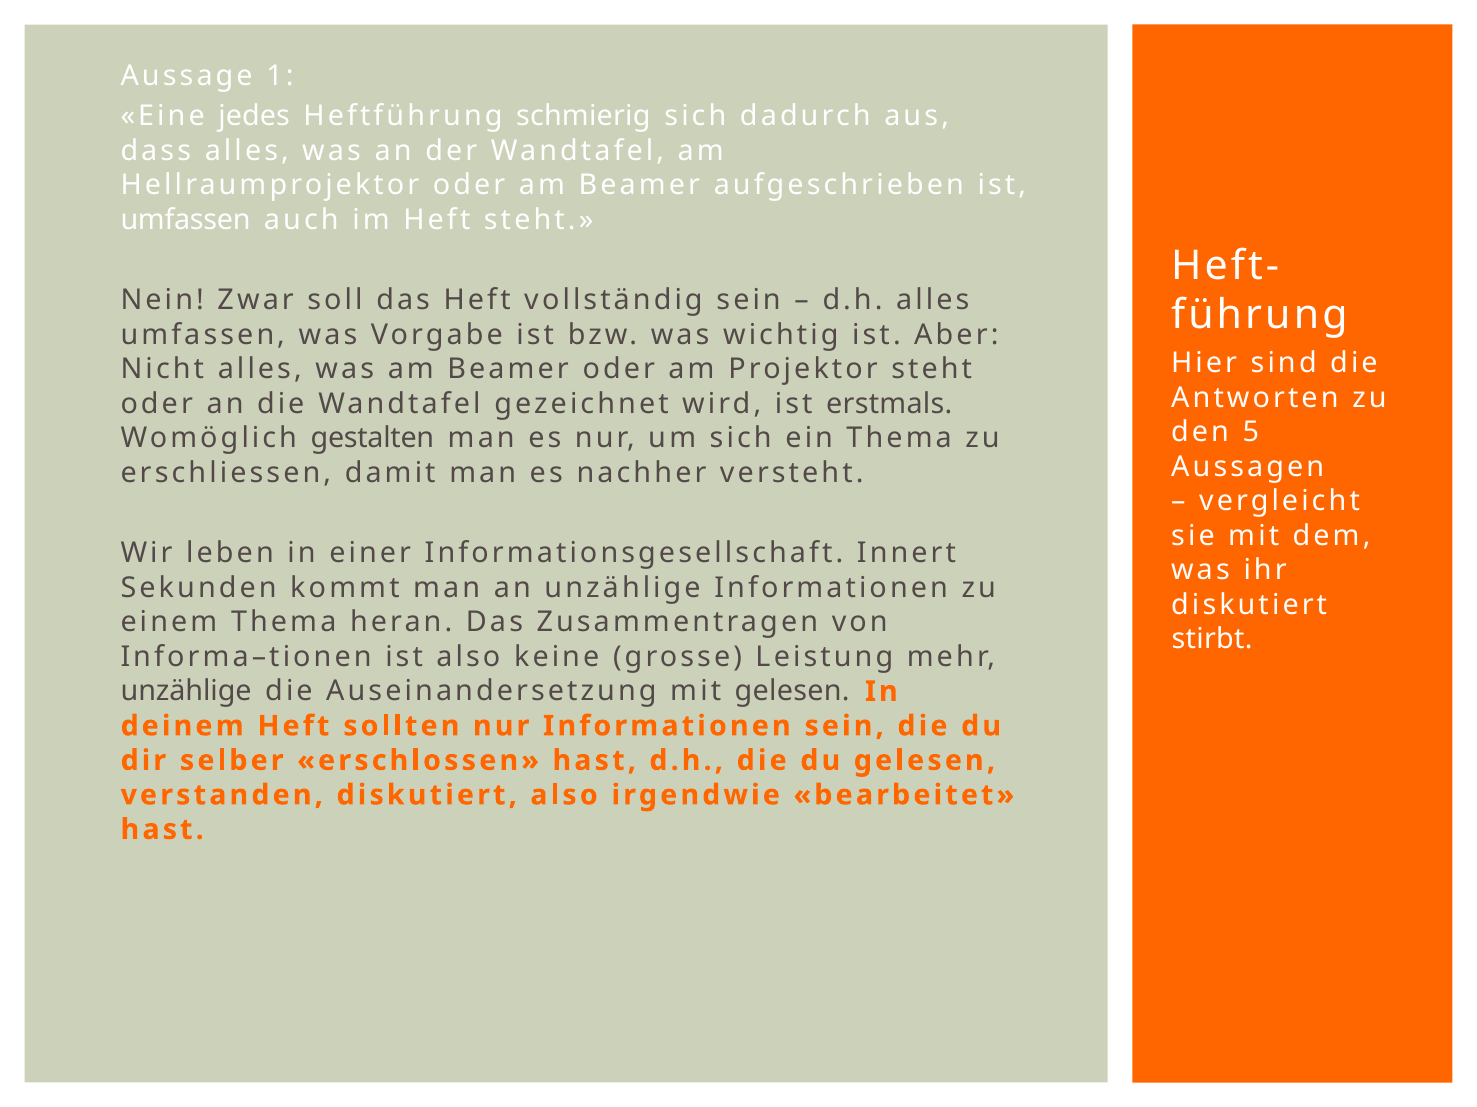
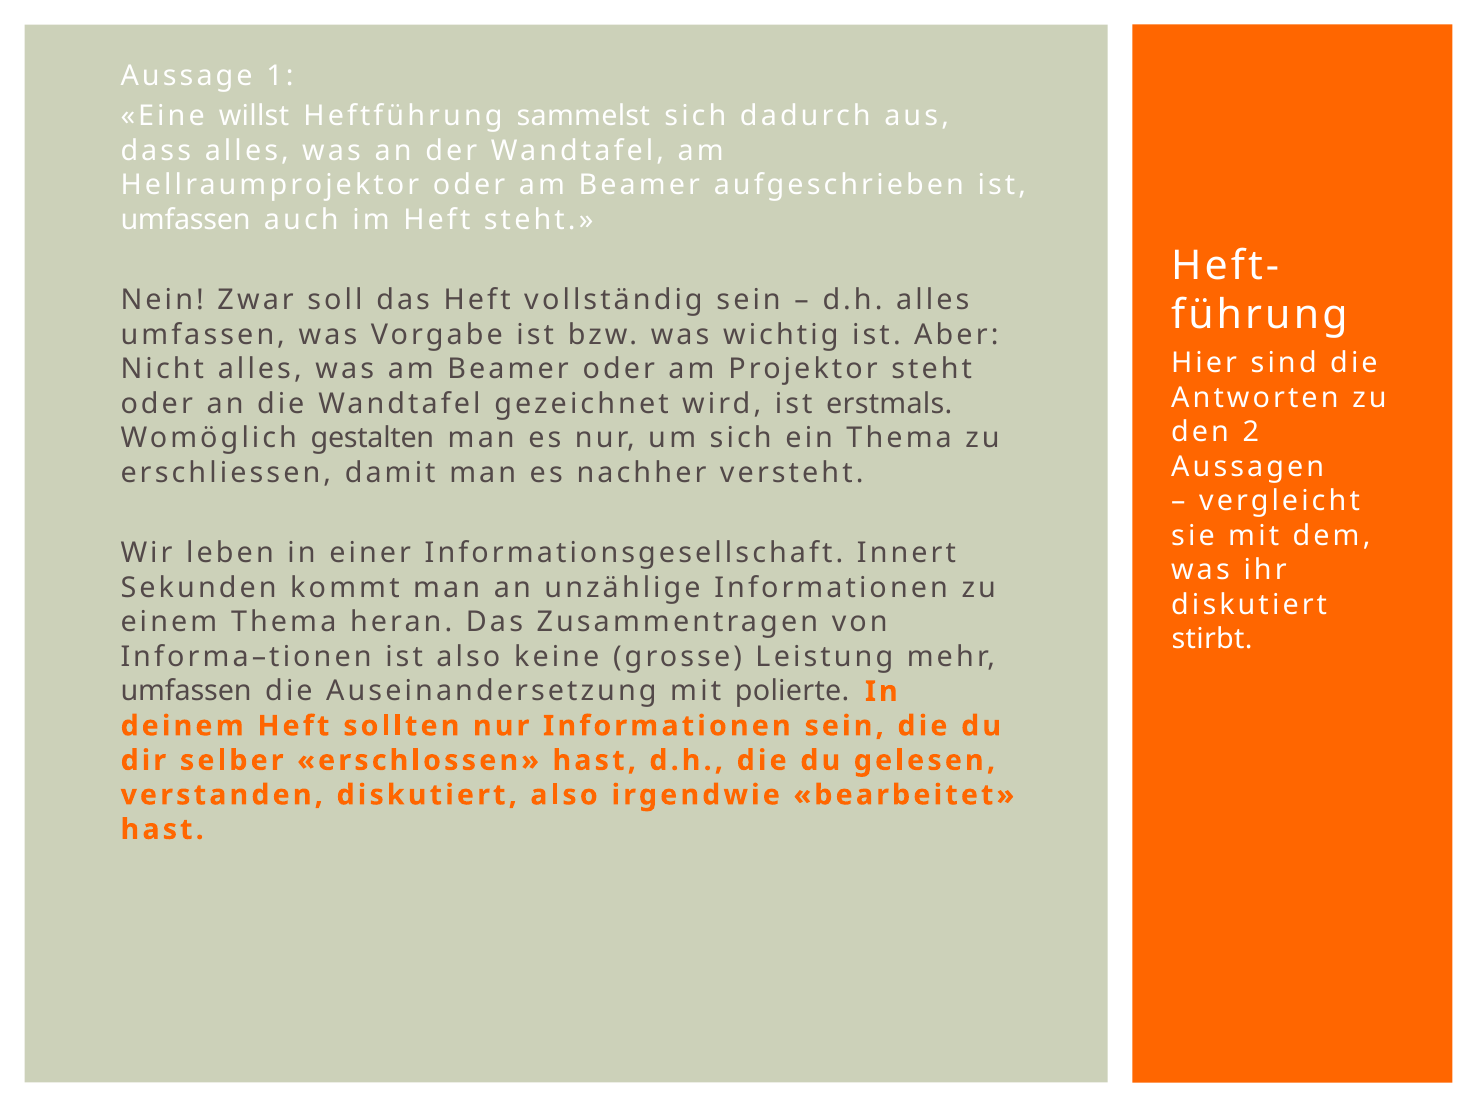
jedes: jedes -> willst (254, 116)
schmierig: schmierig -> sammelst (583, 116)
5: 5 -> 2 (1251, 433)
unzählige: unzählige -> umfassen (186, 692)
mit gelesen: gelesen -> polierte (792, 692)
